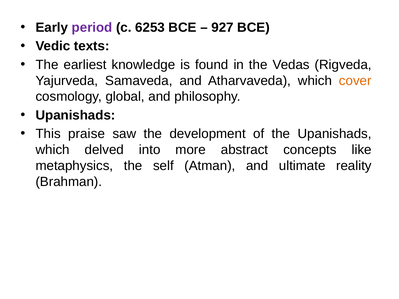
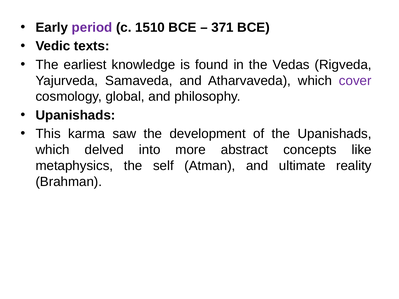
6253: 6253 -> 1510 (150, 28)
927: 927 -> 371 (222, 28)
cover colour: orange -> purple (355, 81)
praise: praise -> karma (87, 134)
